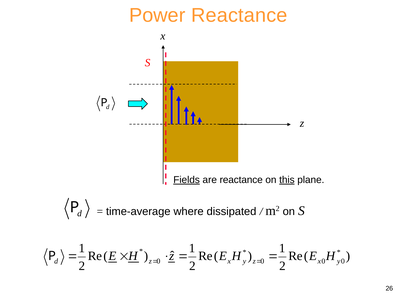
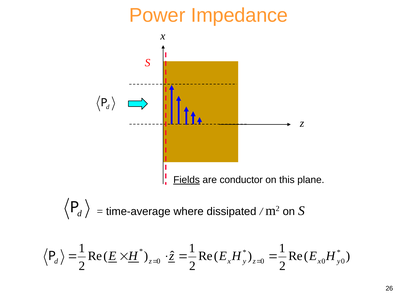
Power Reactance: Reactance -> Impedance (239, 15)
are reactance: reactance -> conductor (241, 180)
this underline: present -> none (287, 180)
